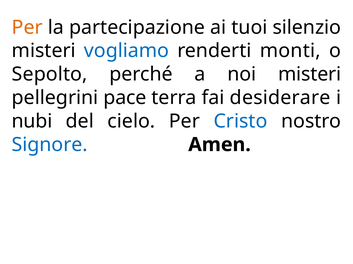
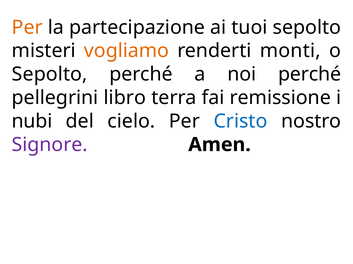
tuoi silenzio: silenzio -> sepolto (307, 27)
vogliamo colour: blue -> orange (127, 51)
noi misteri: misteri -> perché (310, 74)
pace: pace -> libro (125, 98)
desiderare: desiderare -> remissione (280, 98)
Signore colour: blue -> purple (50, 145)
